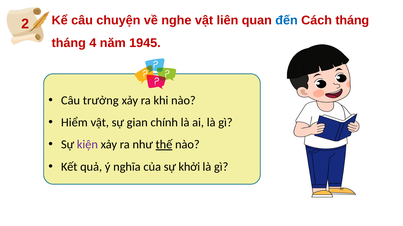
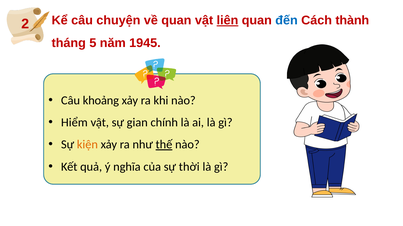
về nghe: nghe -> quan (176, 21)
liên underline: none -> present (227, 21)
Cách tháng: tháng -> thành (352, 21)
4: 4 -> 5 (93, 43)
trưởng: trưởng -> khoảng (101, 101)
kiện colour: purple -> orange (87, 145)
khởi: khởi -> thời (189, 167)
